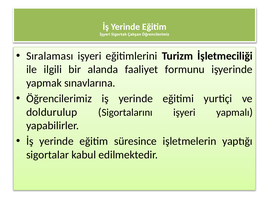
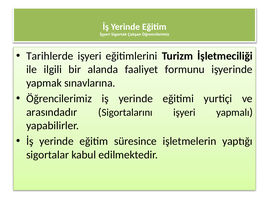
Sıralaması: Sıralaması -> Tarihlerde (50, 56)
doldurulup: doldurulup -> arasındadır (52, 112)
